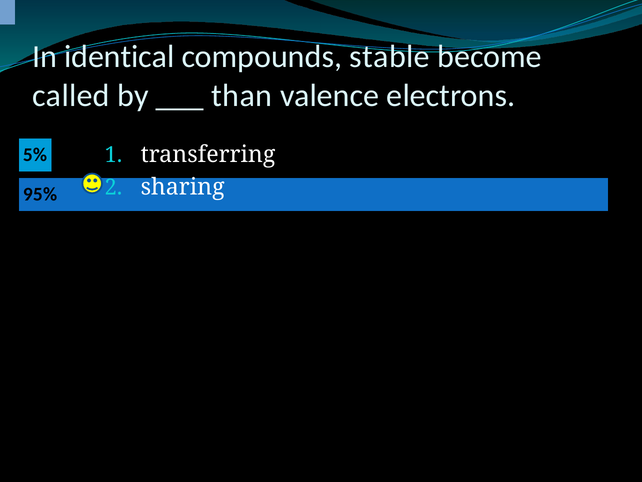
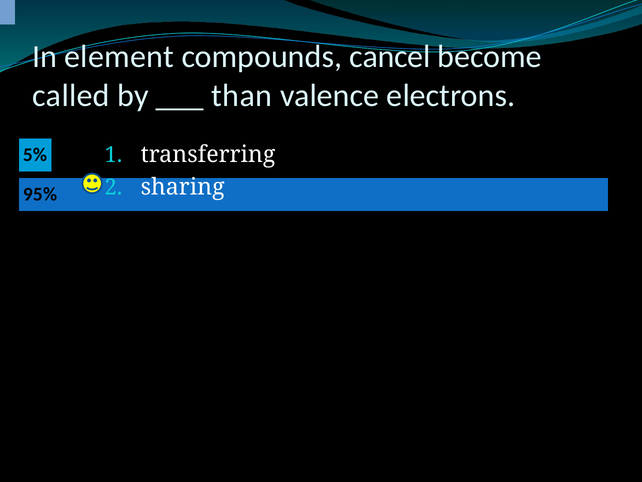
identical: identical -> element (119, 57)
stable: stable -> cancel (390, 57)
